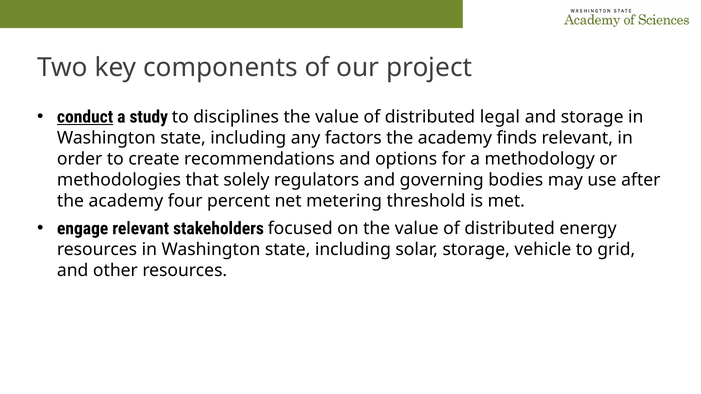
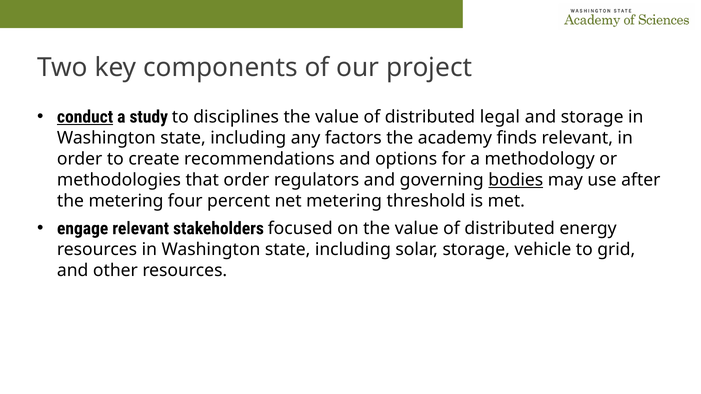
that solely: solely -> order (246, 180)
bodies underline: none -> present (516, 180)
academy: academy -> metering (126, 201)
